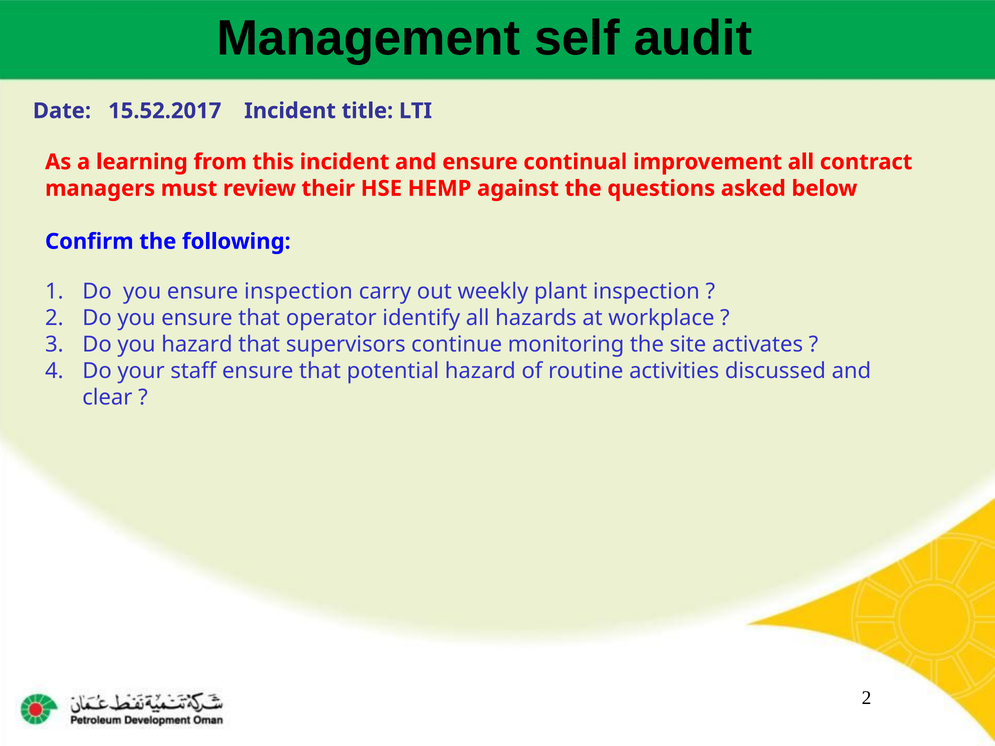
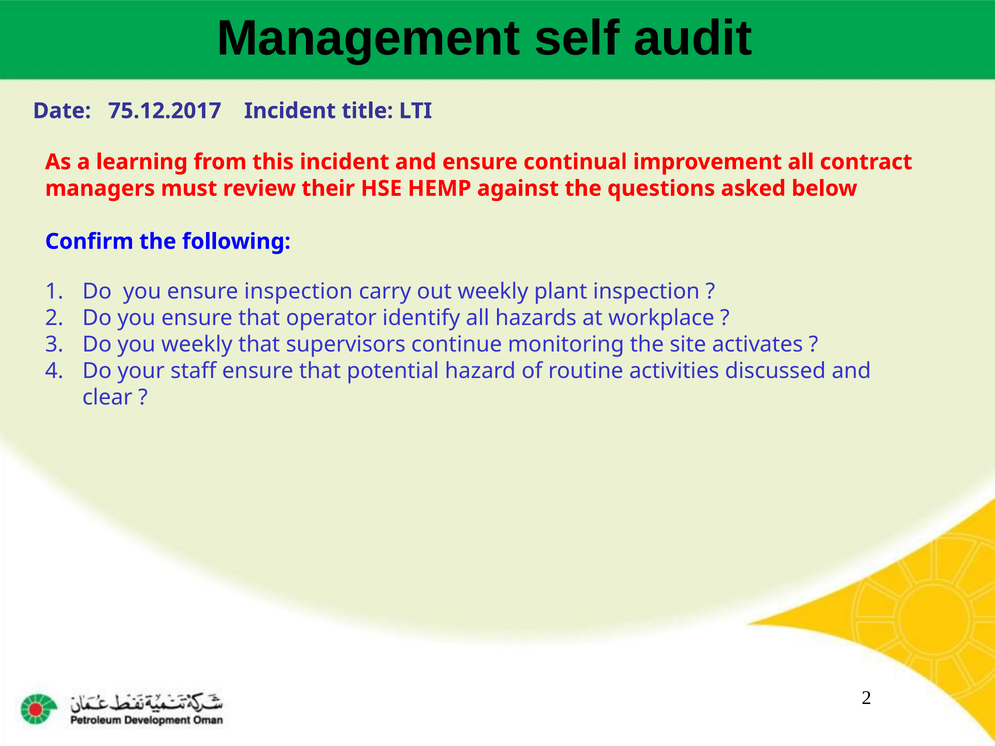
15.52.2017: 15.52.2017 -> 75.12.2017 (165, 111)
you hazard: hazard -> weekly (197, 344)
